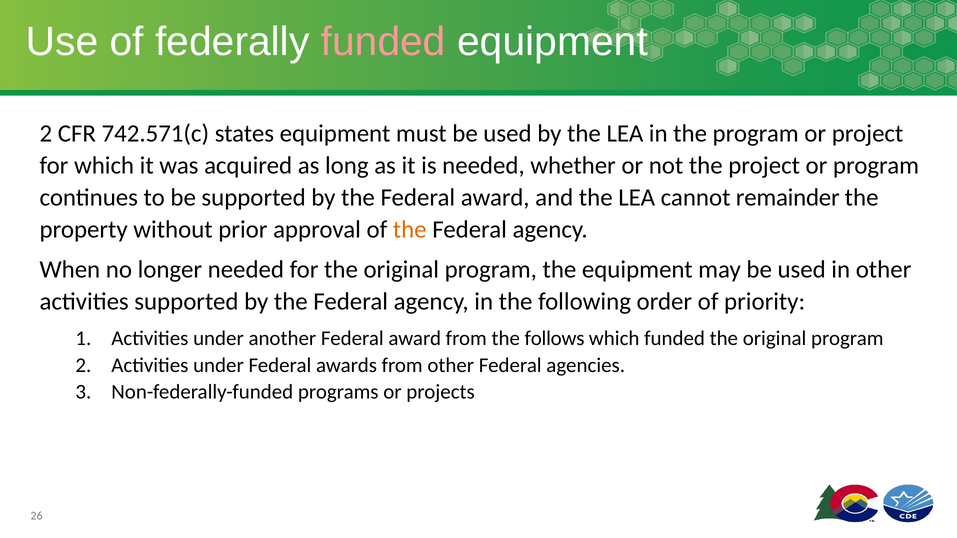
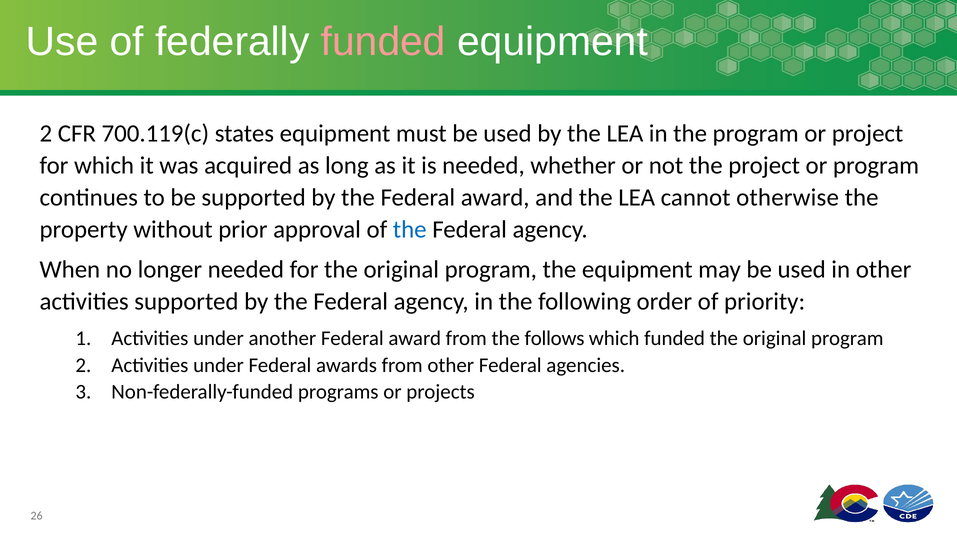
742.571(c: 742.571(c -> 700.119(c (155, 134)
remainder: remainder -> otherwise (788, 198)
the colour: orange -> blue (410, 230)
